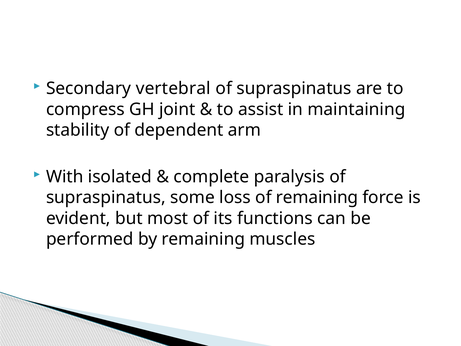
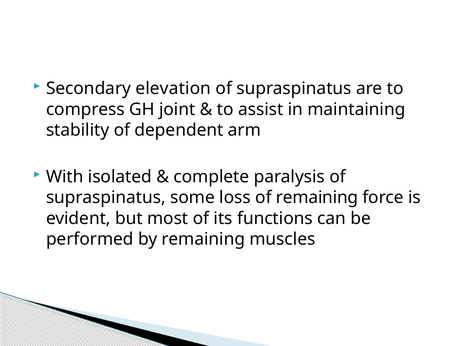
vertebral: vertebral -> elevation (173, 89)
